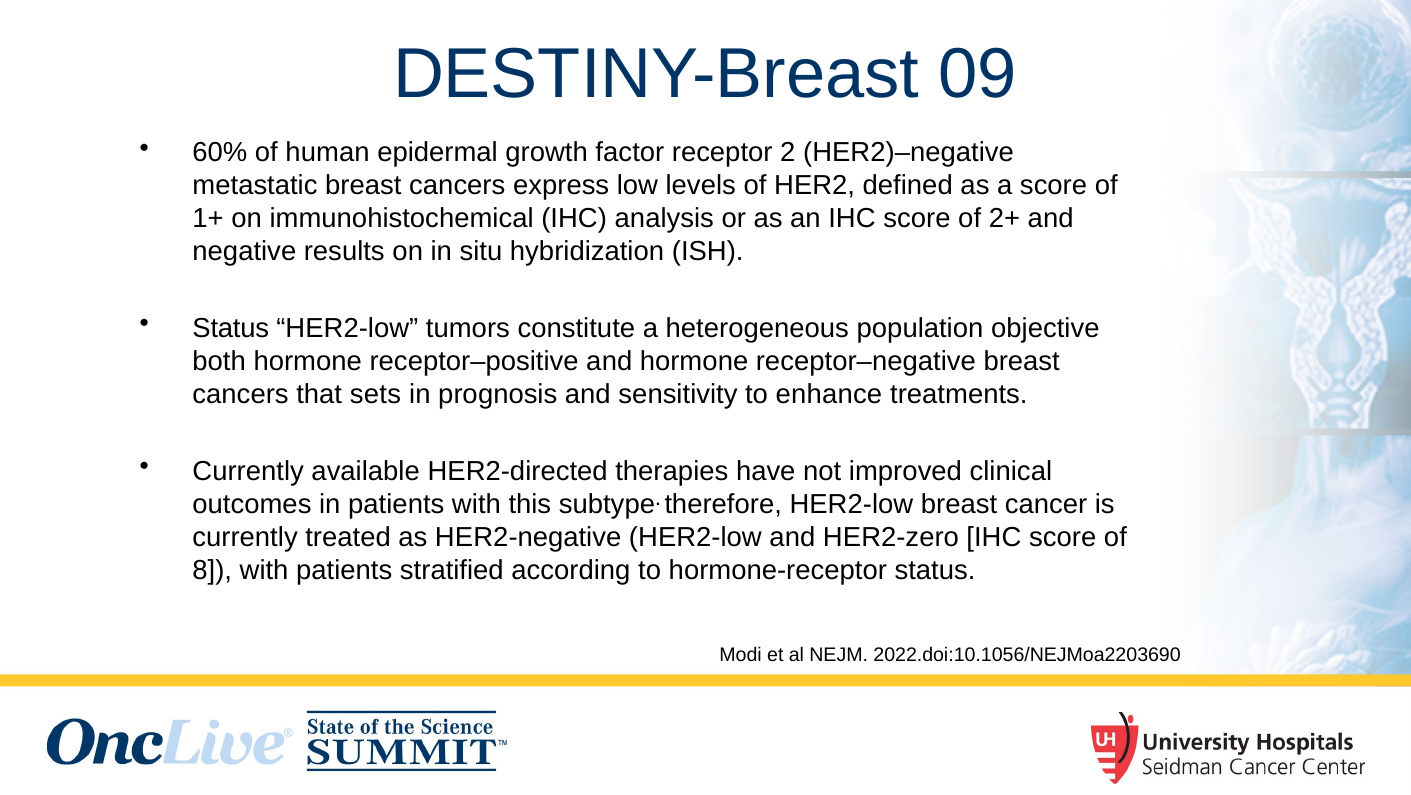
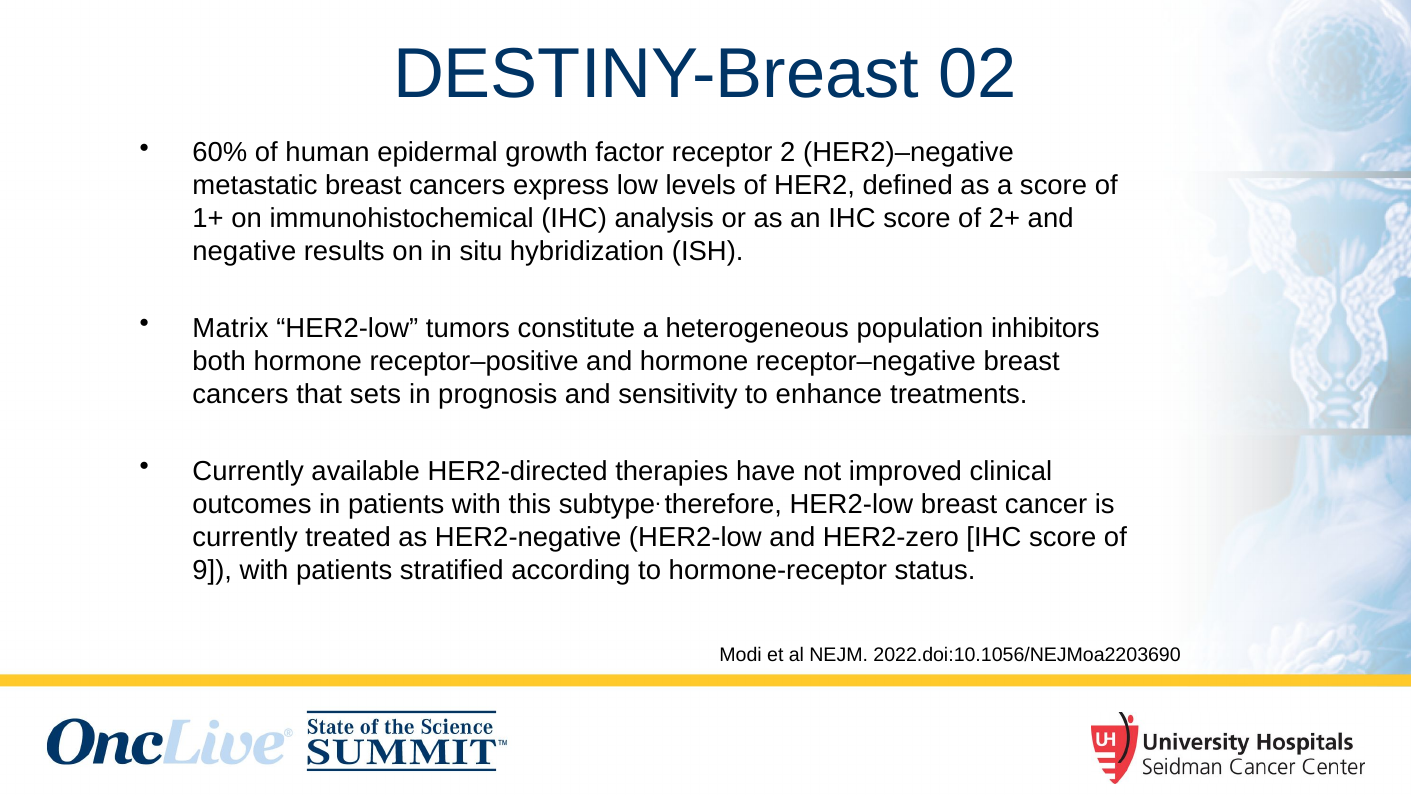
09: 09 -> 02 (978, 74)
Status: Status -> Matrix (231, 328)
objective: objective -> inhibitors (1045, 328)
8: 8 -> 9 (212, 570)
